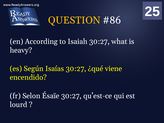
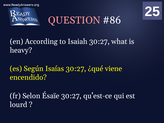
QUESTION colour: yellow -> pink (74, 20)
